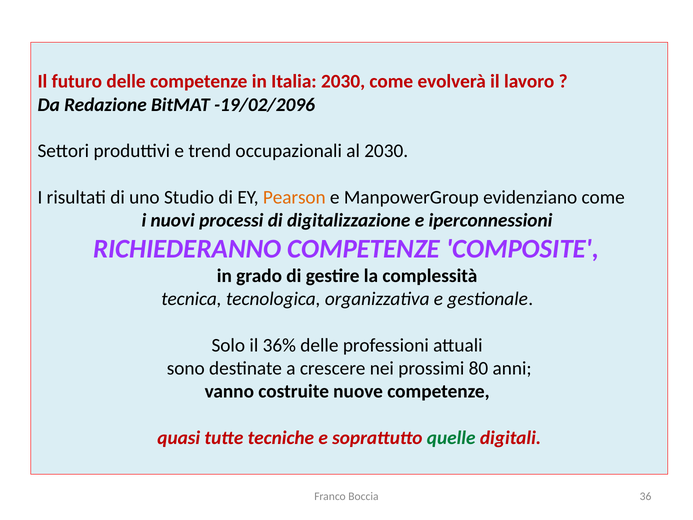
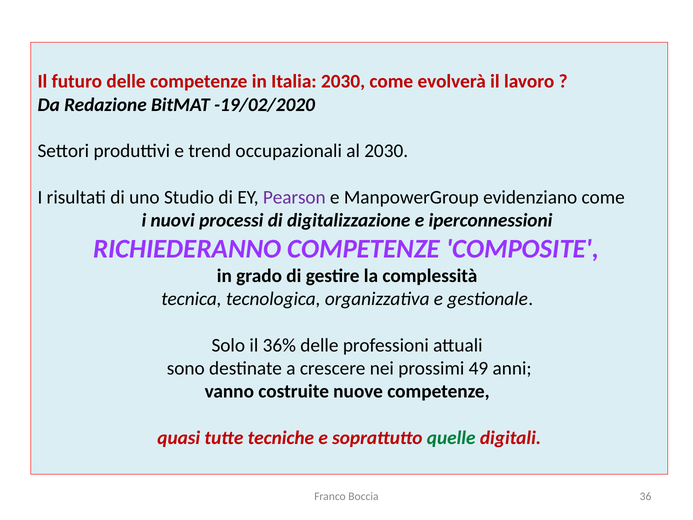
-19/02/2096: -19/02/2096 -> -19/02/2020 (265, 105)
Pearson colour: orange -> purple (294, 197)
80: 80 -> 49 (478, 368)
